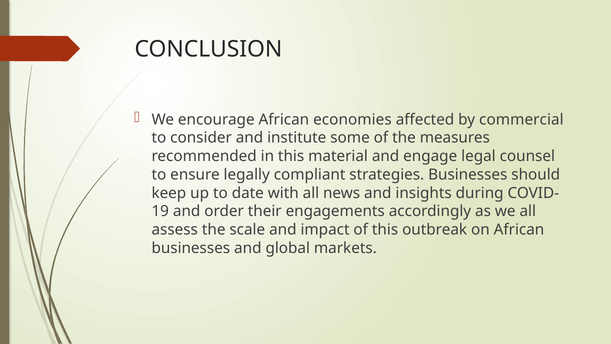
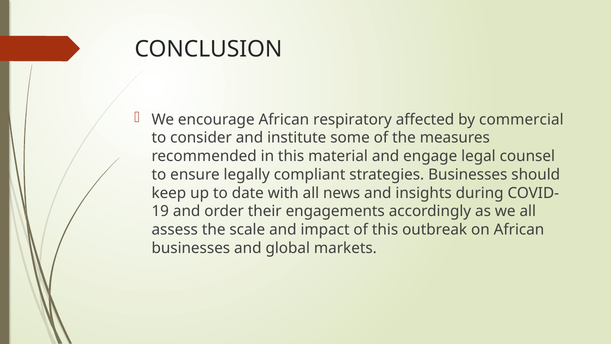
economies: economies -> respiratory (353, 119)
